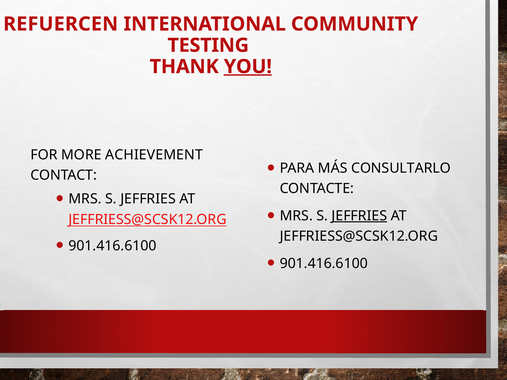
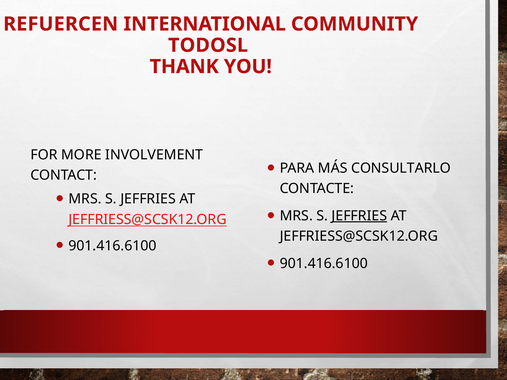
TESTING: TESTING -> TODOSL (208, 45)
YOU underline: present -> none (248, 67)
ACHIEVEMENT: ACHIEVEMENT -> INVOLVEMENT (154, 155)
